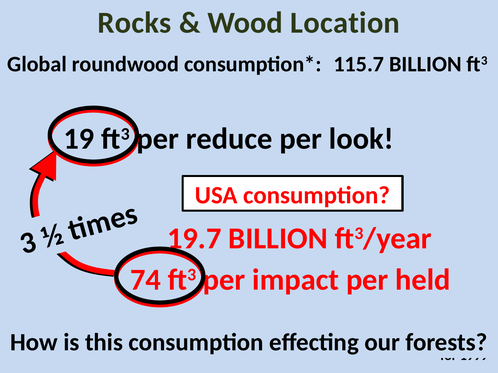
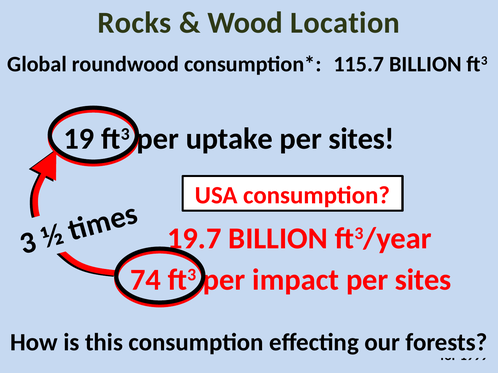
reduce: reduce -> uptake (229, 139)
look: look -> sites (362, 139)
held: held -> sites (423, 280)
